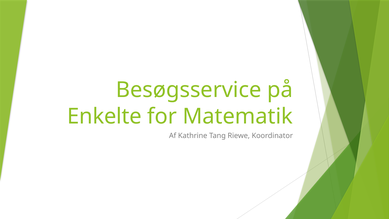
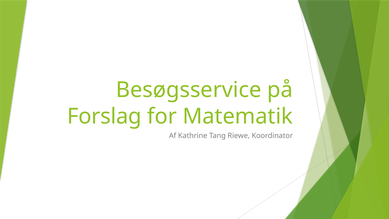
Enkelte: Enkelte -> Forslag (104, 116)
